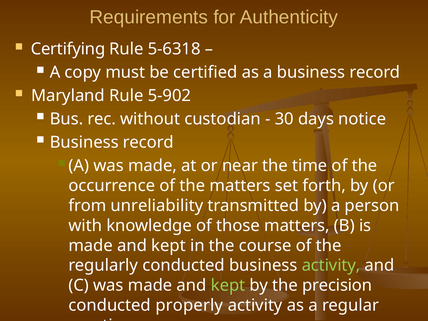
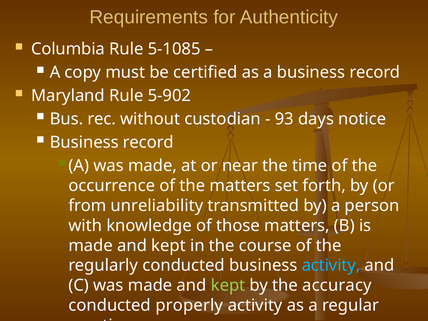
Certifying: Certifying -> Columbia (68, 49)
5-6318: 5-6318 -> 5-1085 (174, 49)
30: 30 -> 93 (284, 119)
activity colour: light green -> light blue (331, 265)
precision: precision -> accuracy (337, 285)
